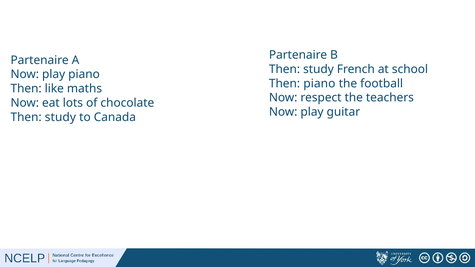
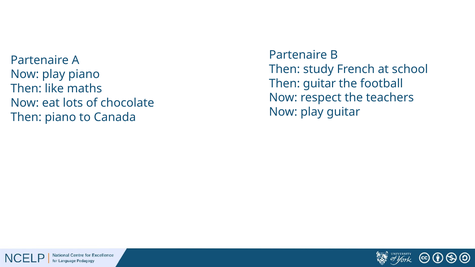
Then piano: piano -> guitar (319, 84)
study: study -> piano (60, 117)
